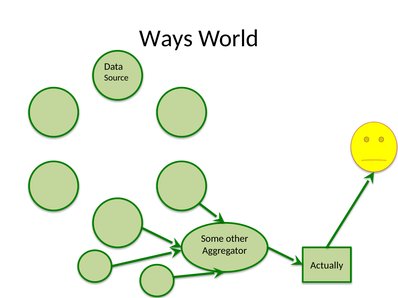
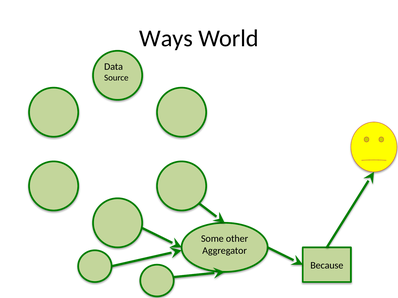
Actually: Actually -> Because (327, 266)
